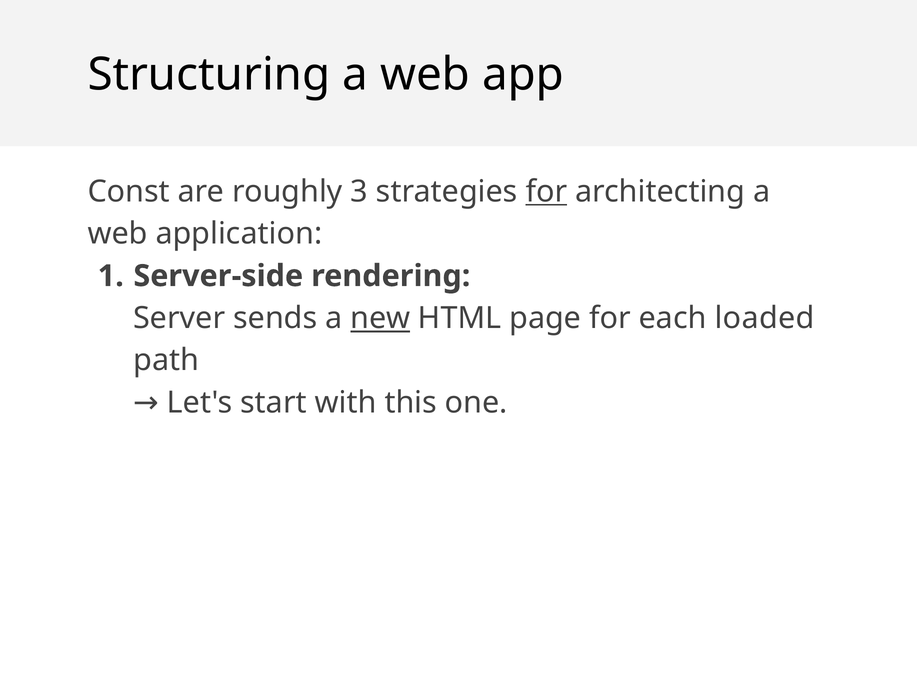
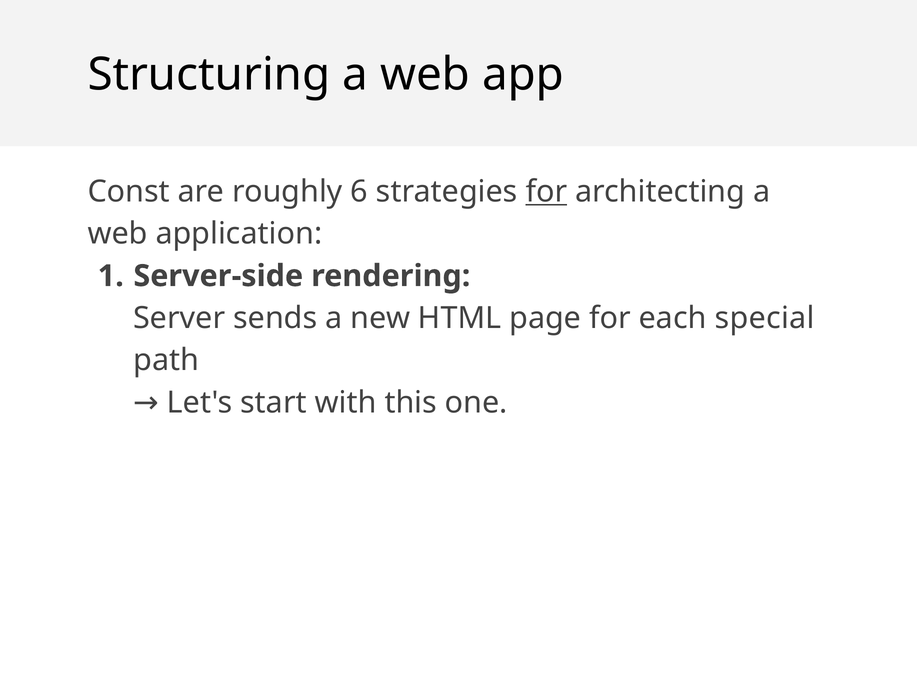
3: 3 -> 6 (359, 192)
new underline: present -> none (380, 318)
loaded: loaded -> special (765, 318)
